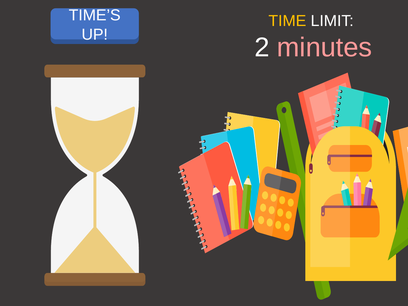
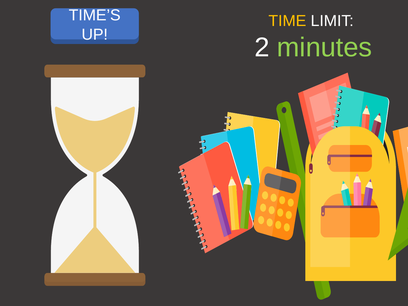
minutes colour: pink -> light green (325, 48)
